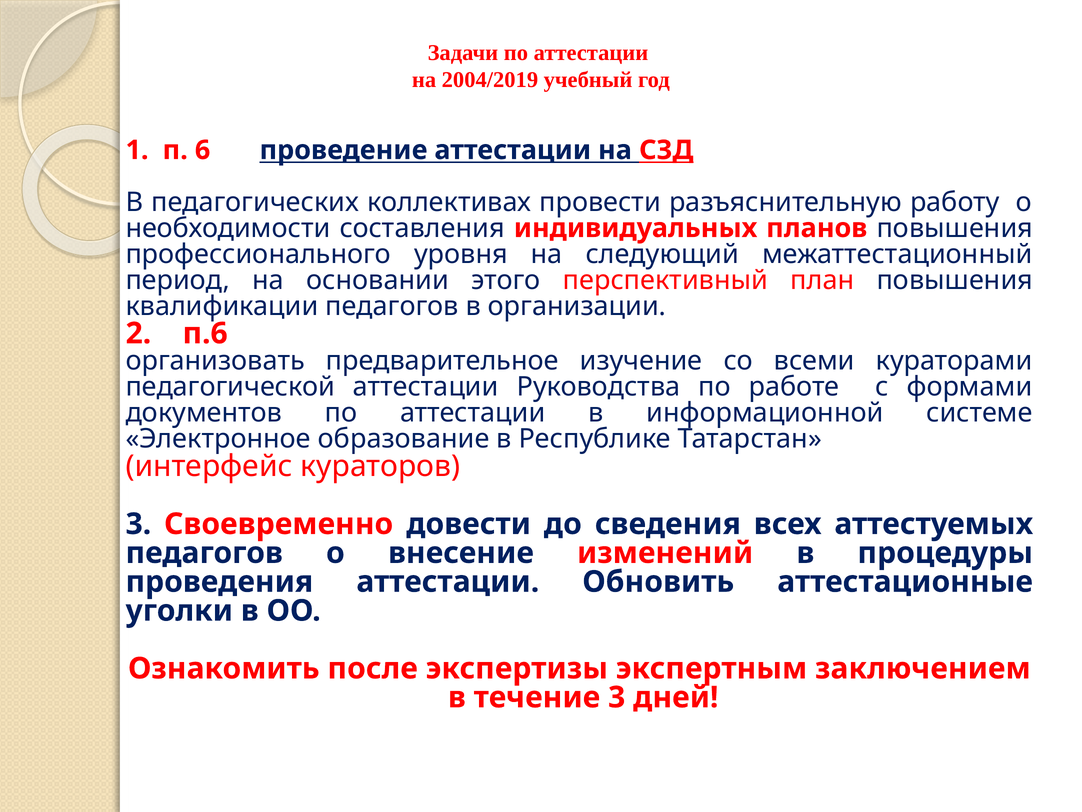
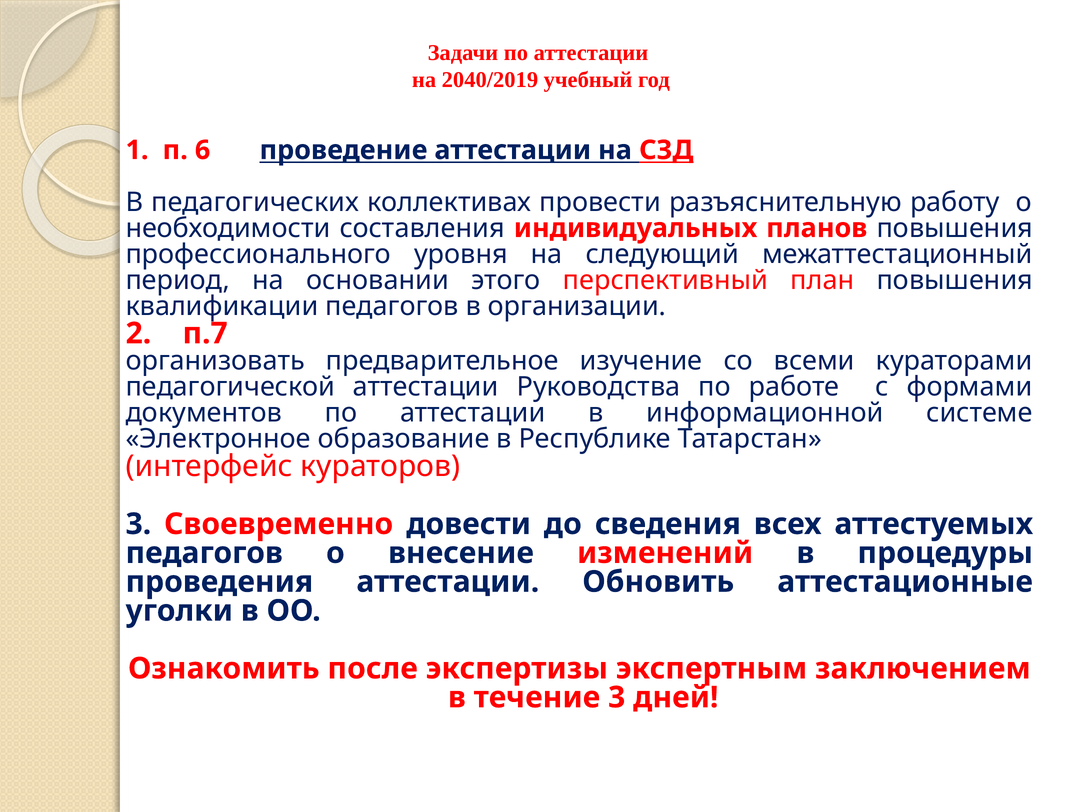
2004/2019: 2004/2019 -> 2040/2019 (490, 80)
п.6: п.6 -> п.7 (205, 333)
